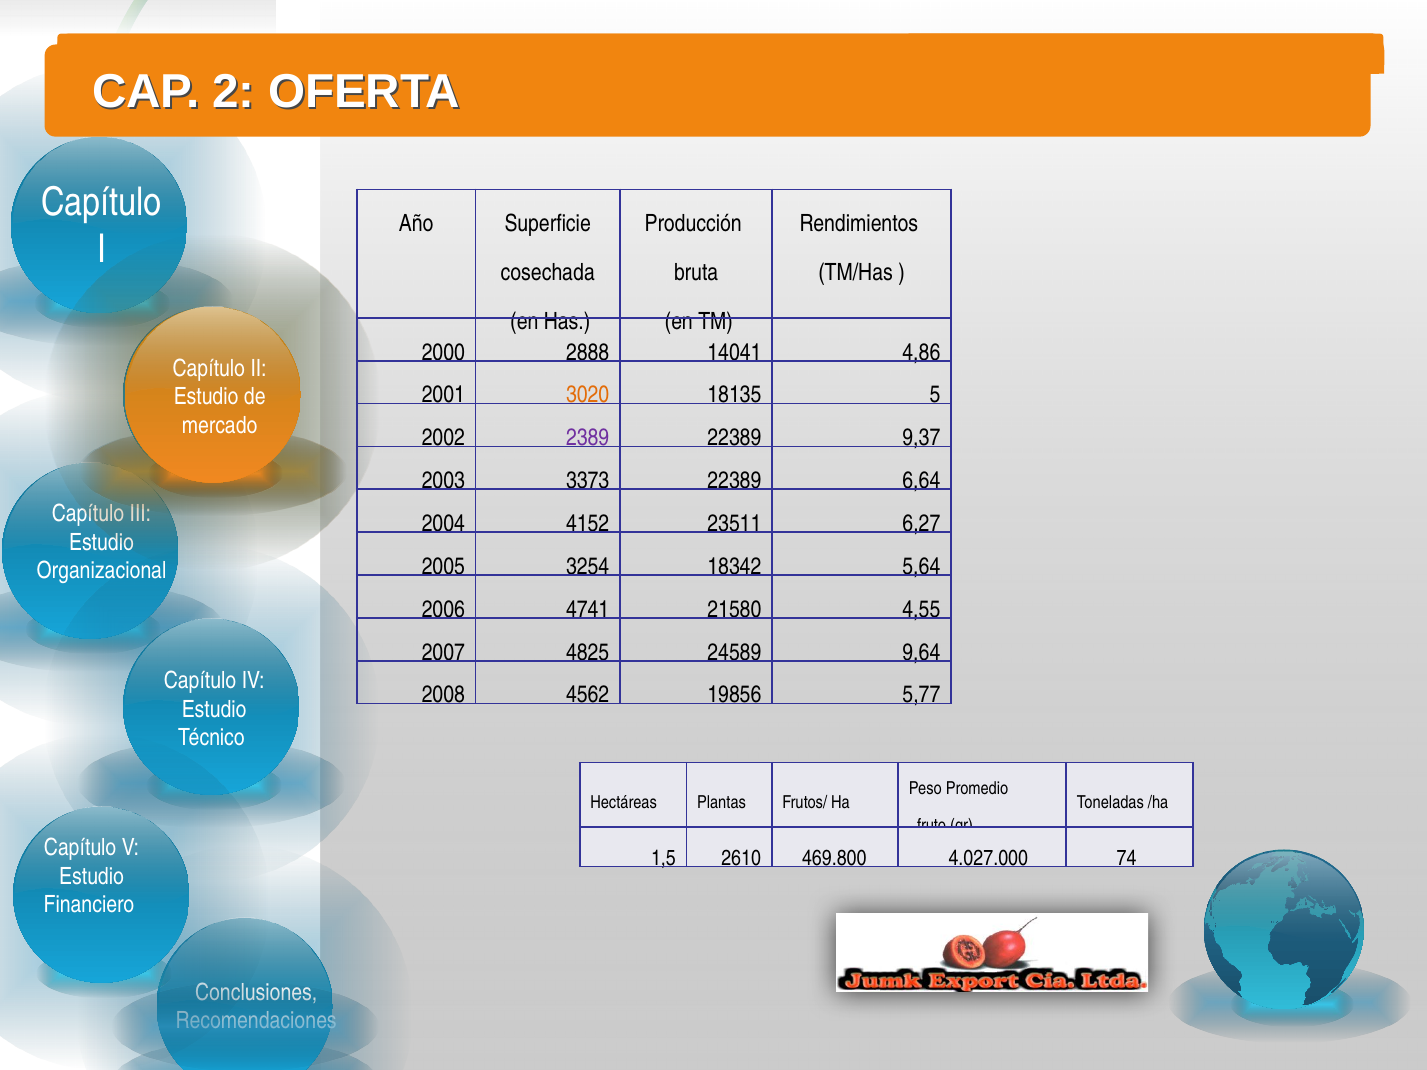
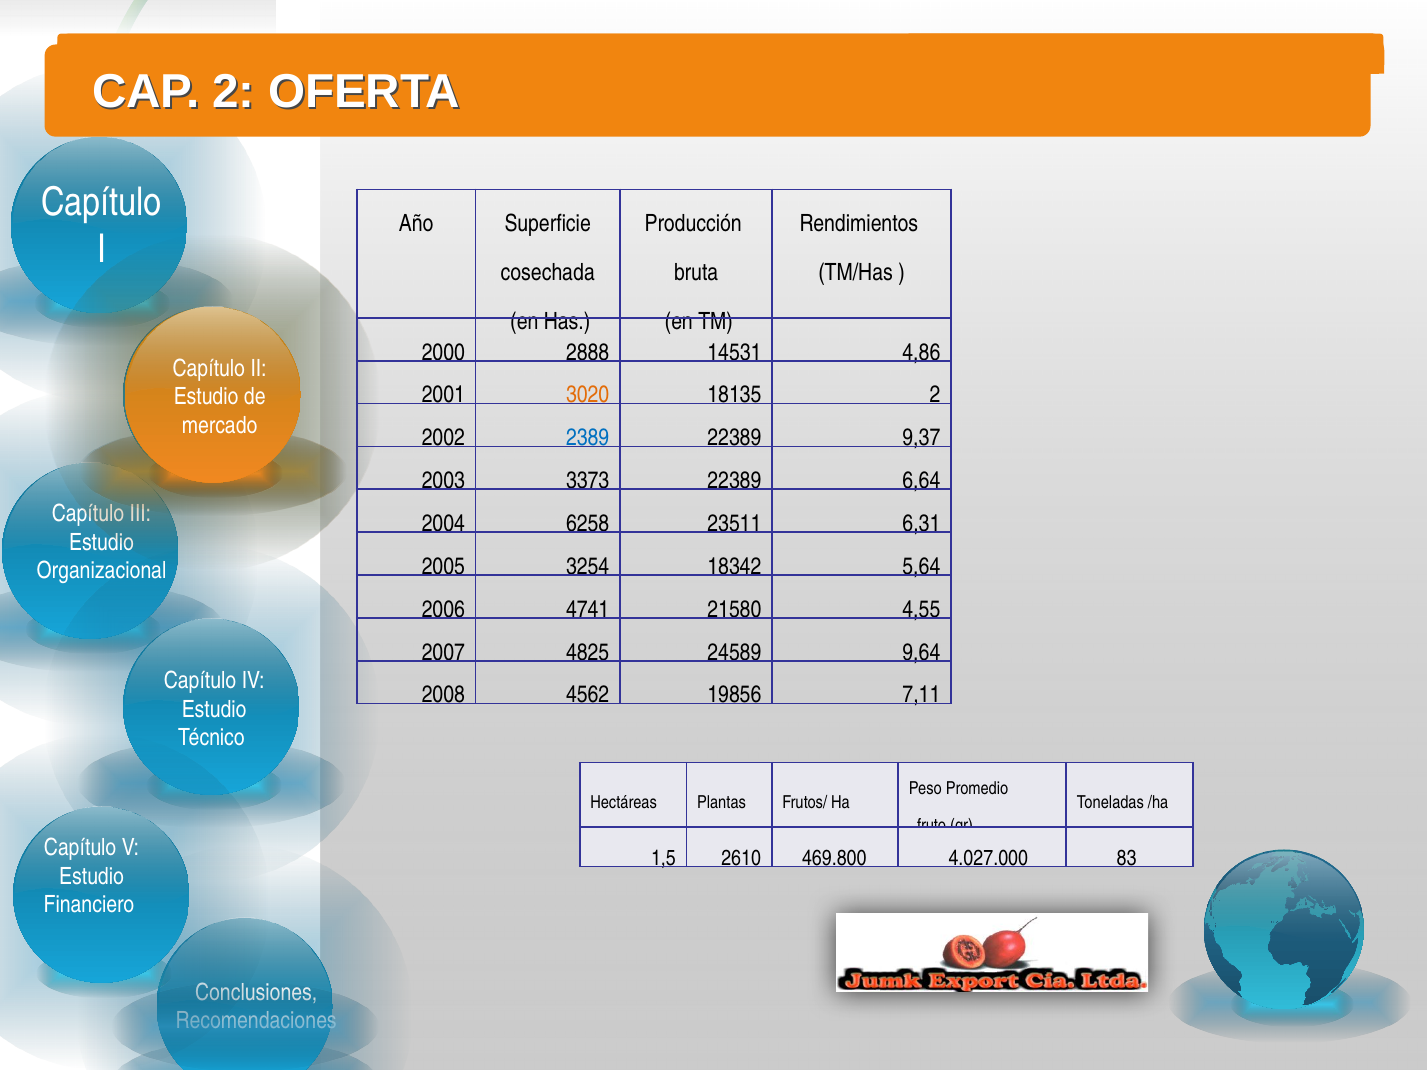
14041: 14041 -> 14531 (734, 352)
18135 5: 5 -> 2 (935, 395)
2389 colour: purple -> blue (588, 438)
4152: 4152 -> 6258 (588, 524)
6,27: 6,27 -> 6,31 (921, 524)
5,77: 5,77 -> 7,11 (921, 695)
74: 74 -> 83 (1127, 859)
